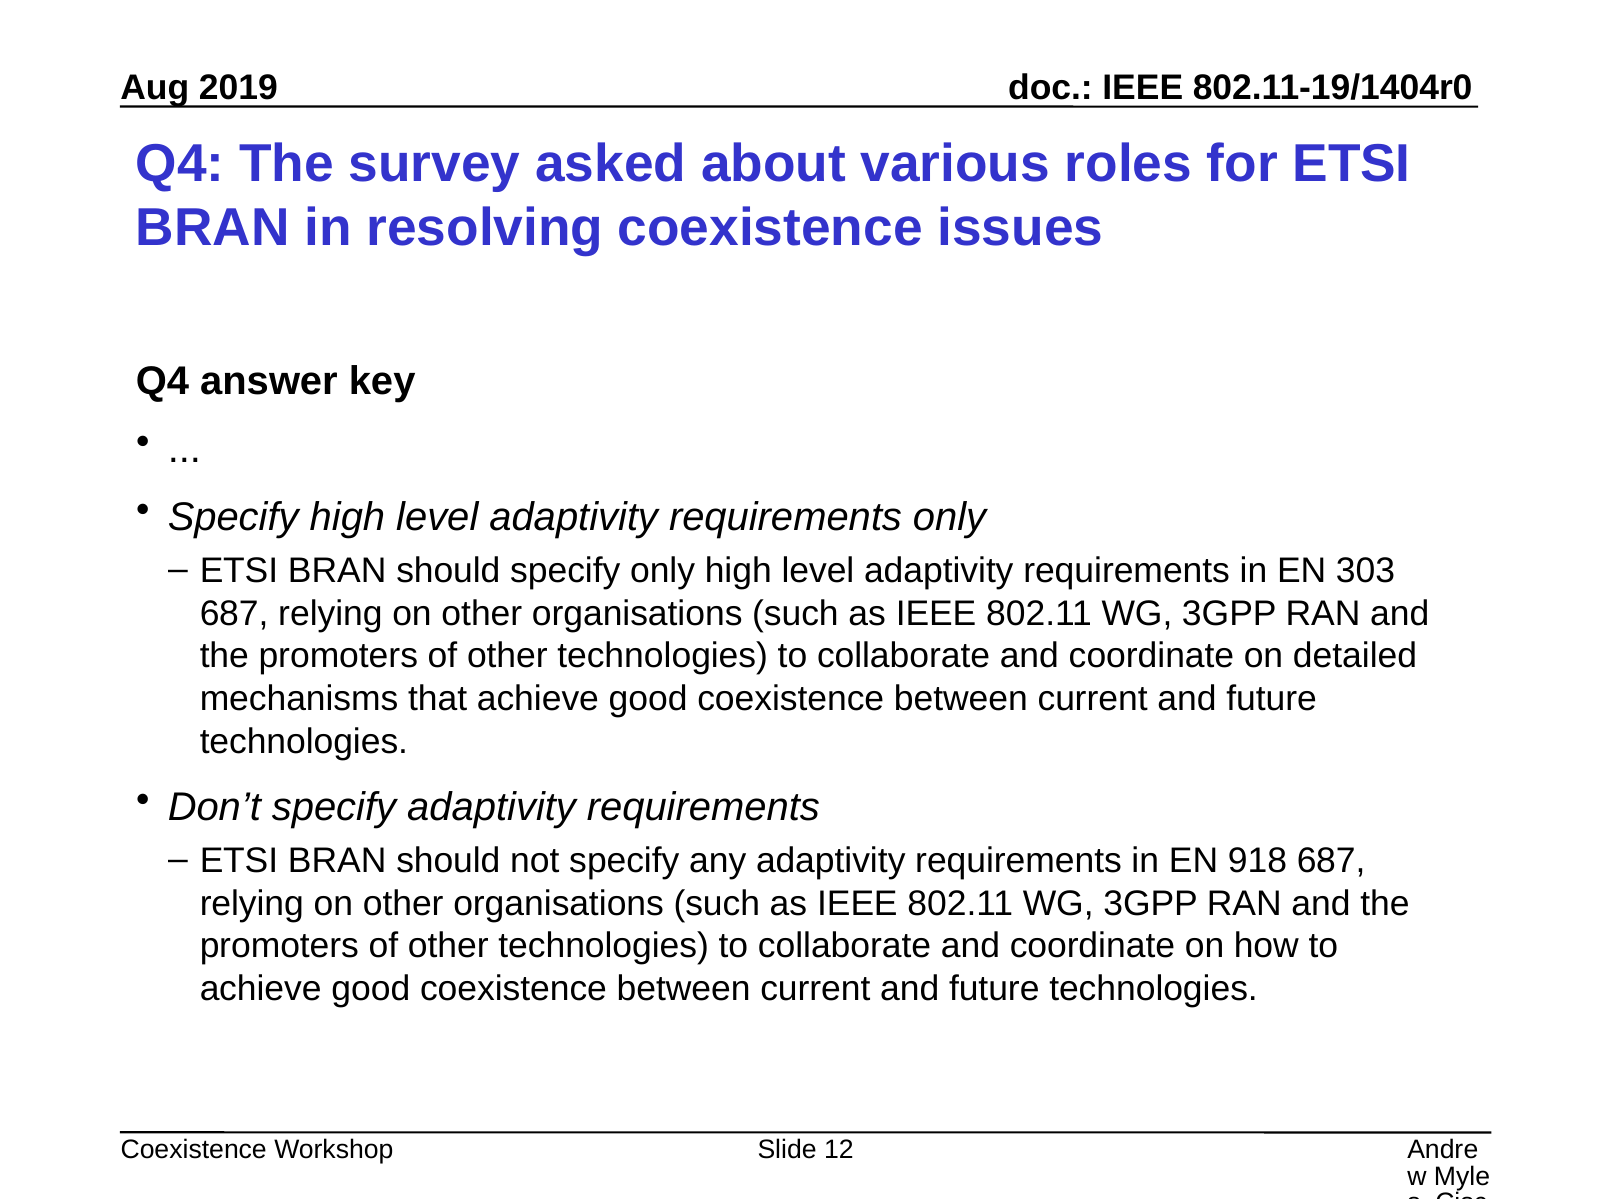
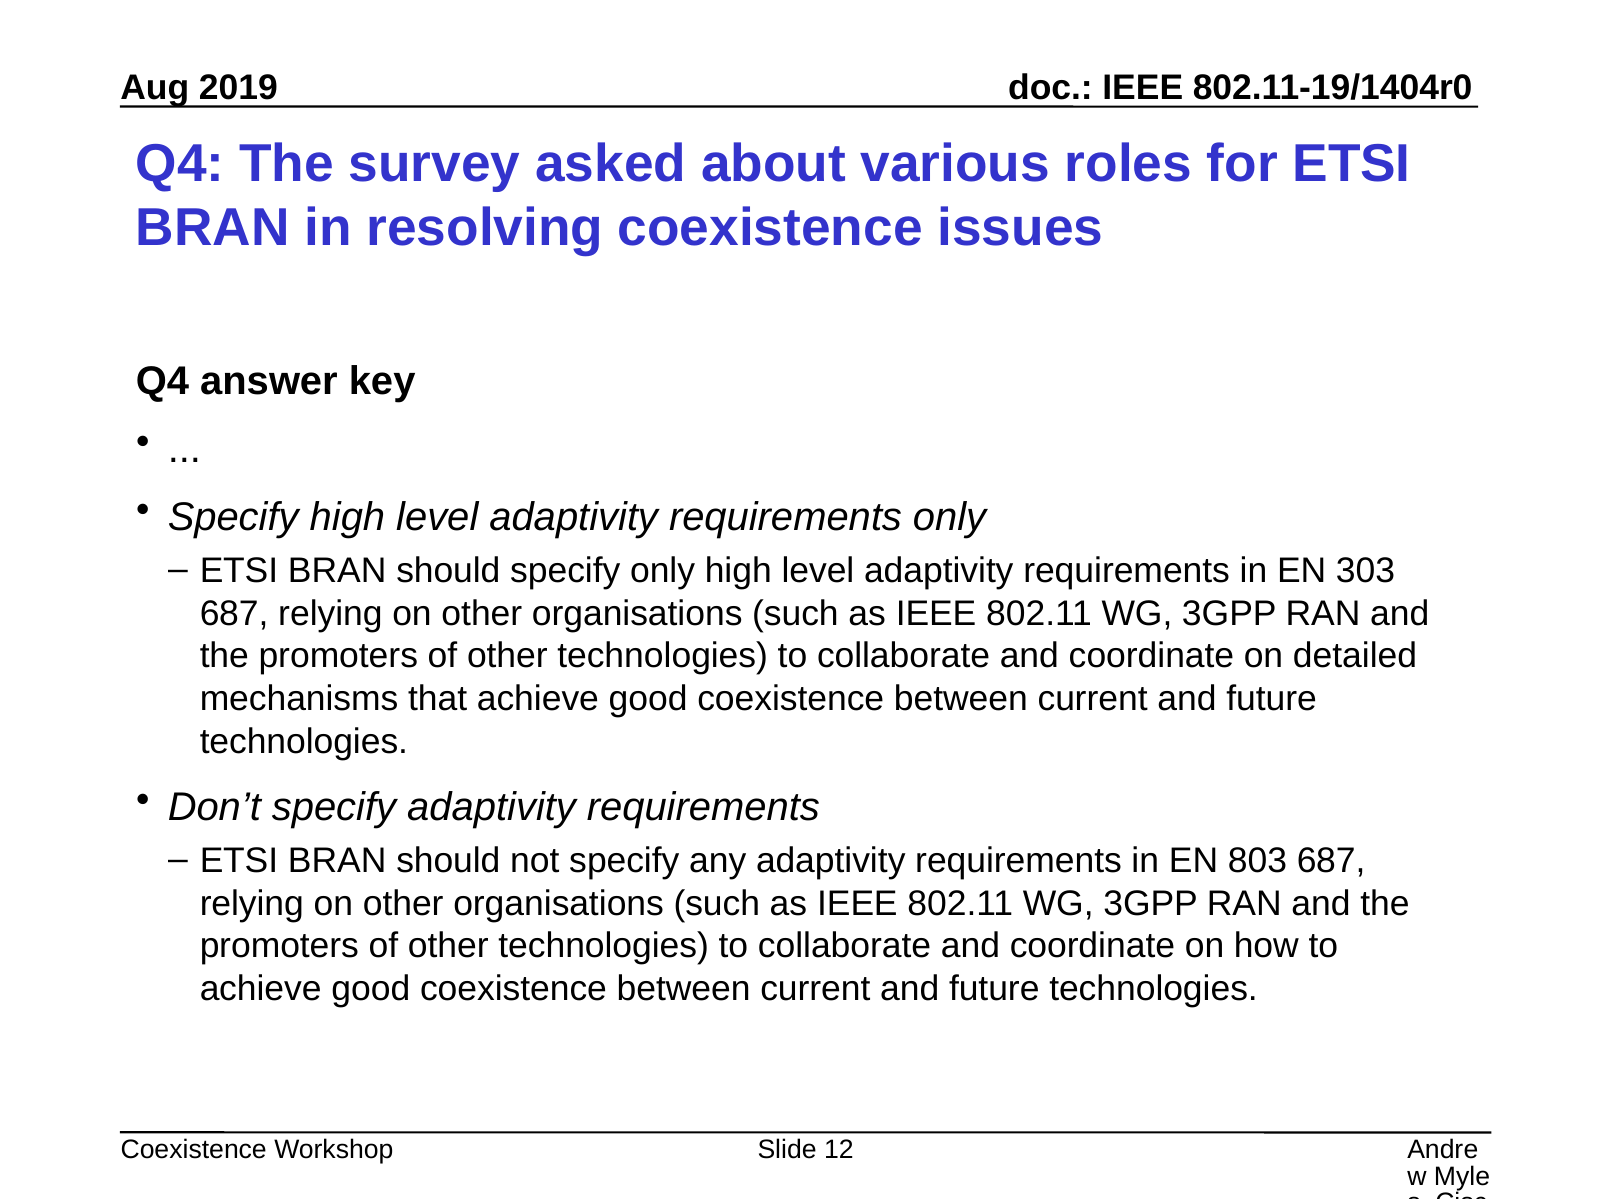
918: 918 -> 803 (1257, 861)
